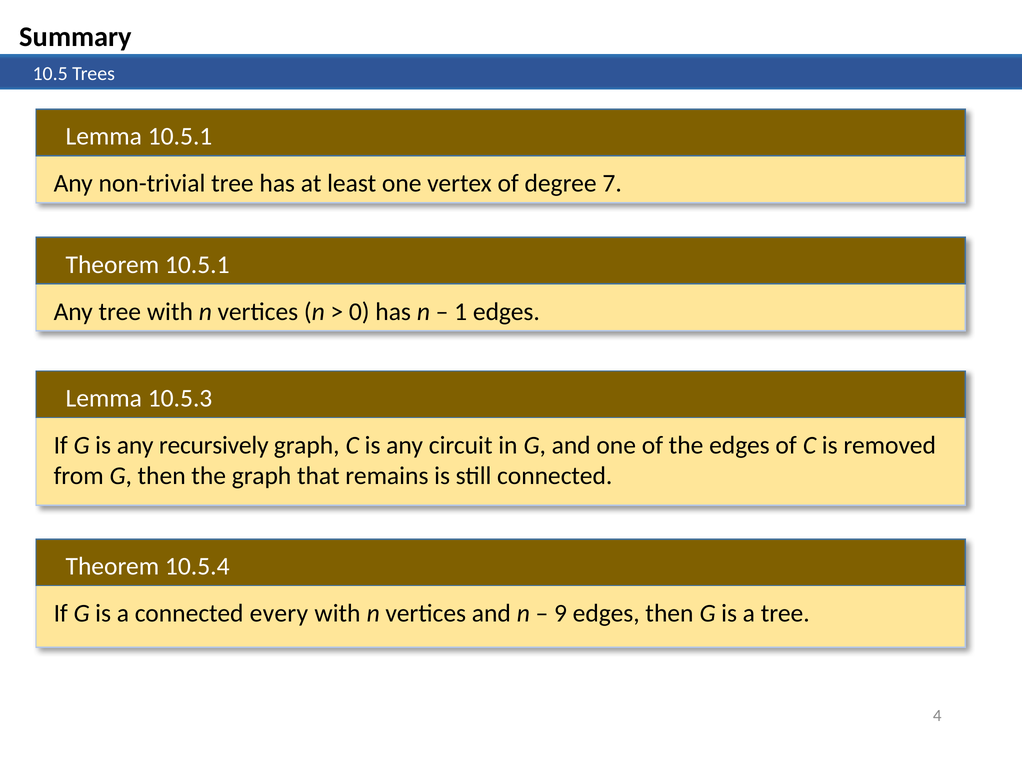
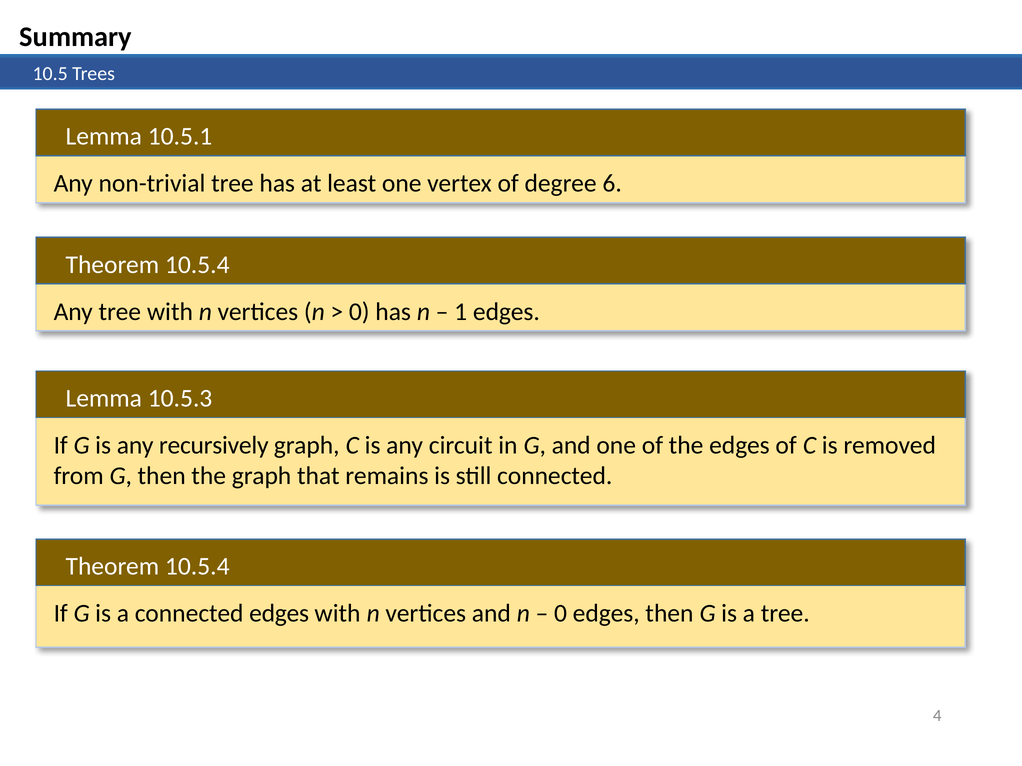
7: 7 -> 6 (612, 184)
10.5.1: 10.5.1 -> 10.5.4 (197, 265)
connected every: every -> edges (279, 614)
9: 9 -> 0 (560, 614)
